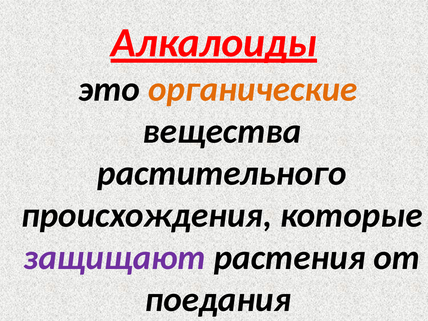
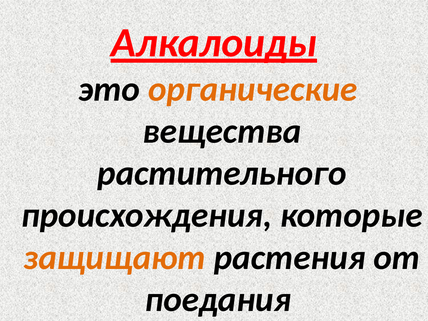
защищают colour: purple -> orange (115, 257)
